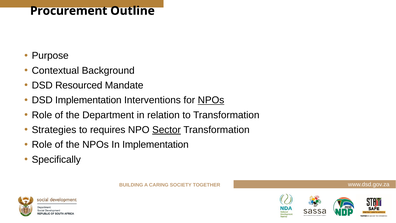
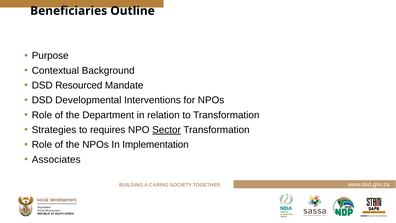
Procurement: Procurement -> Beneficiaries (69, 11)
DSD Implementation: Implementation -> Developmental (88, 100)
NPOs underline: present -> none (211, 100)
Specifically: Specifically -> Associates (56, 159)
